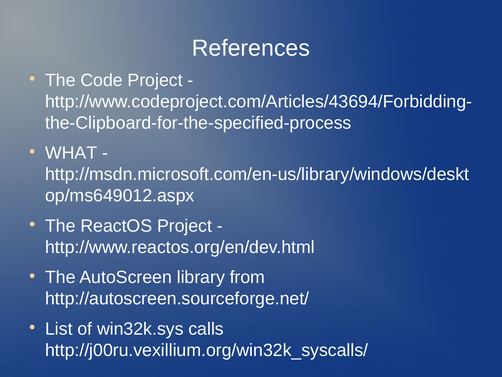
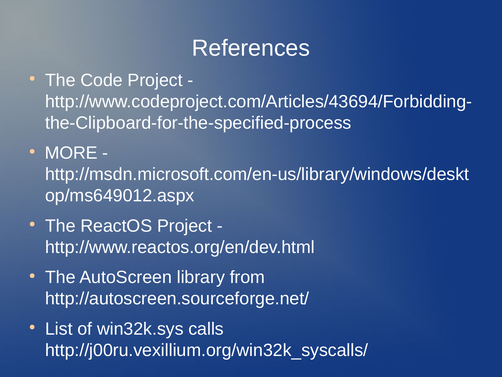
WHAT: WHAT -> MORE (71, 153)
